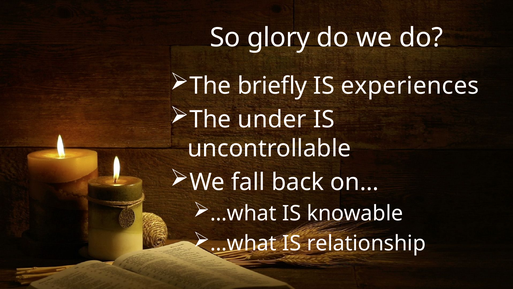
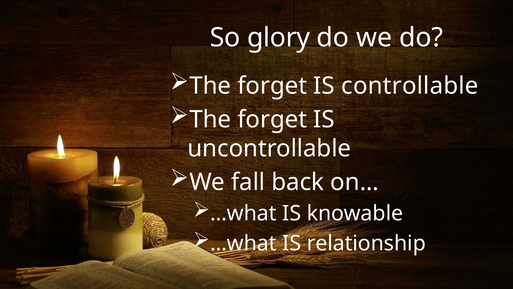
briefly: briefly -> forget (272, 86)
experiences: experiences -> controllable (410, 86)
under: under -> forget (272, 119)
